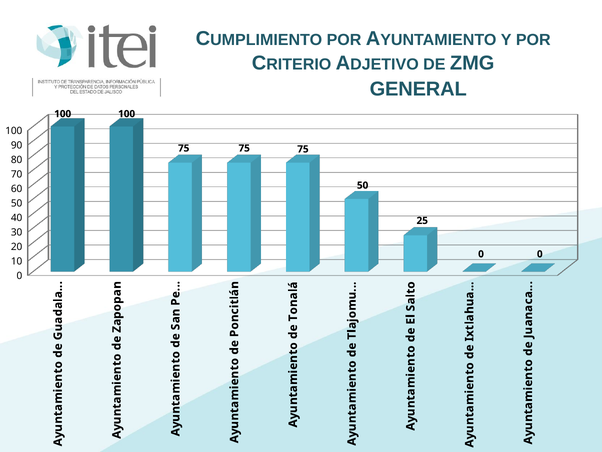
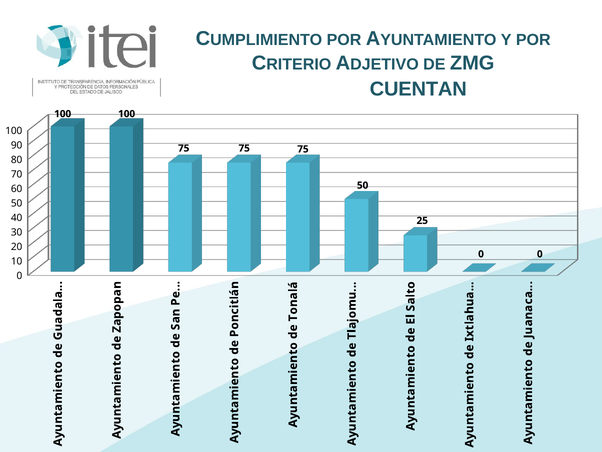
GENERAL: GENERAL -> CUENTAN (418, 89)
